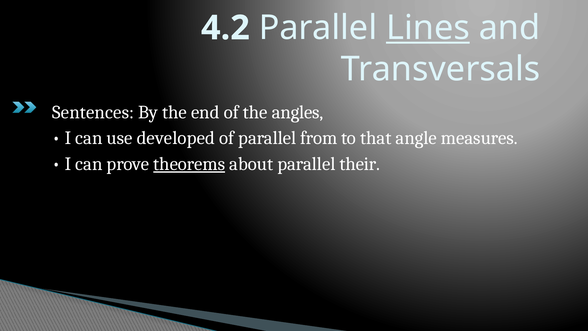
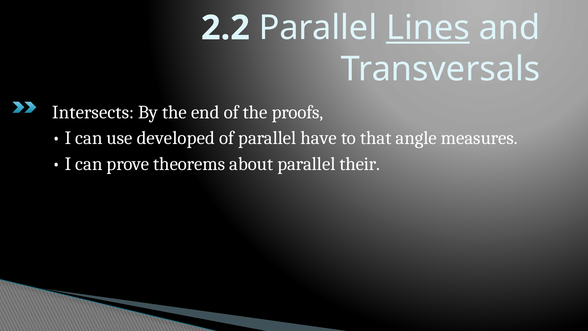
4.2: 4.2 -> 2.2 (225, 28)
Sentences: Sentences -> Intersects (93, 112)
angles: angles -> proofs (297, 112)
from: from -> have (319, 138)
theorems underline: present -> none (189, 164)
